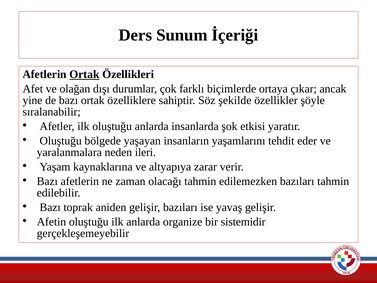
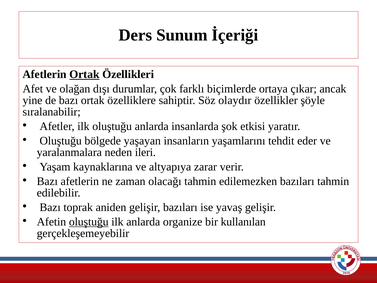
şekilde: şekilde -> olaydır (235, 100)
oluştuğu underline: none -> present (89, 222)
sistemidir: sistemidir -> kullanılan (243, 222)
